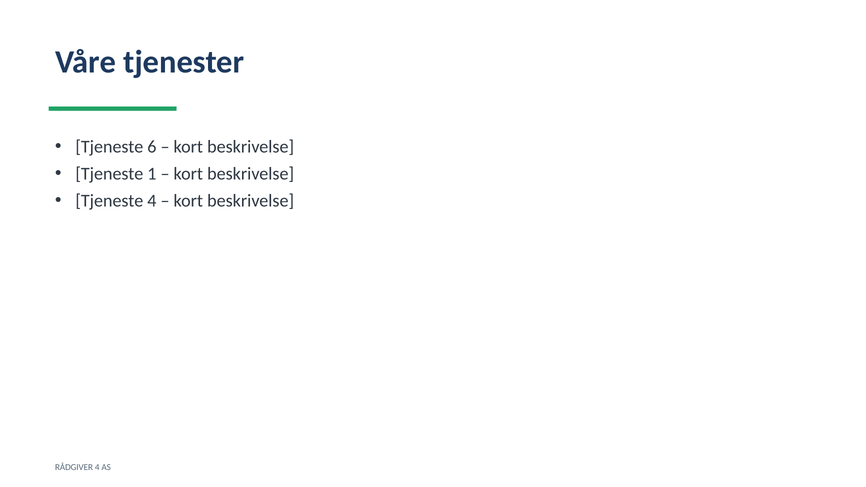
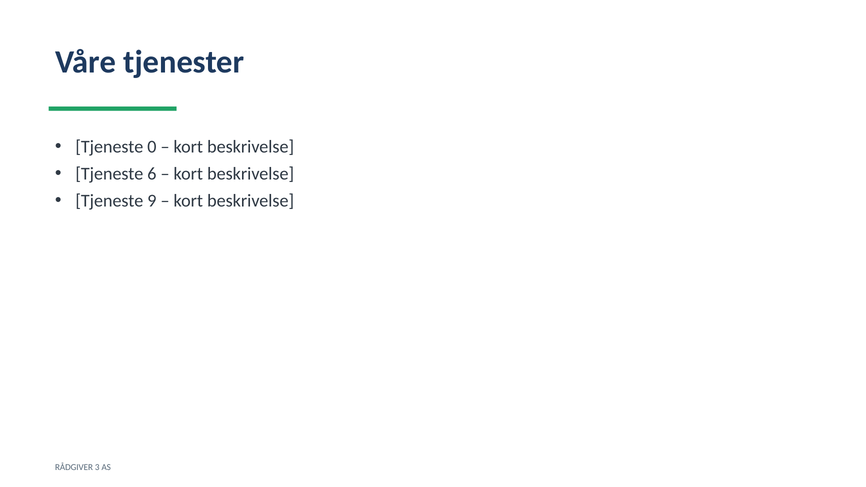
6: 6 -> 0 (152, 147)
1: 1 -> 6 (152, 174)
Tjeneste 4: 4 -> 9 (152, 201)
RÅDGIVER 4: 4 -> 3 (97, 467)
